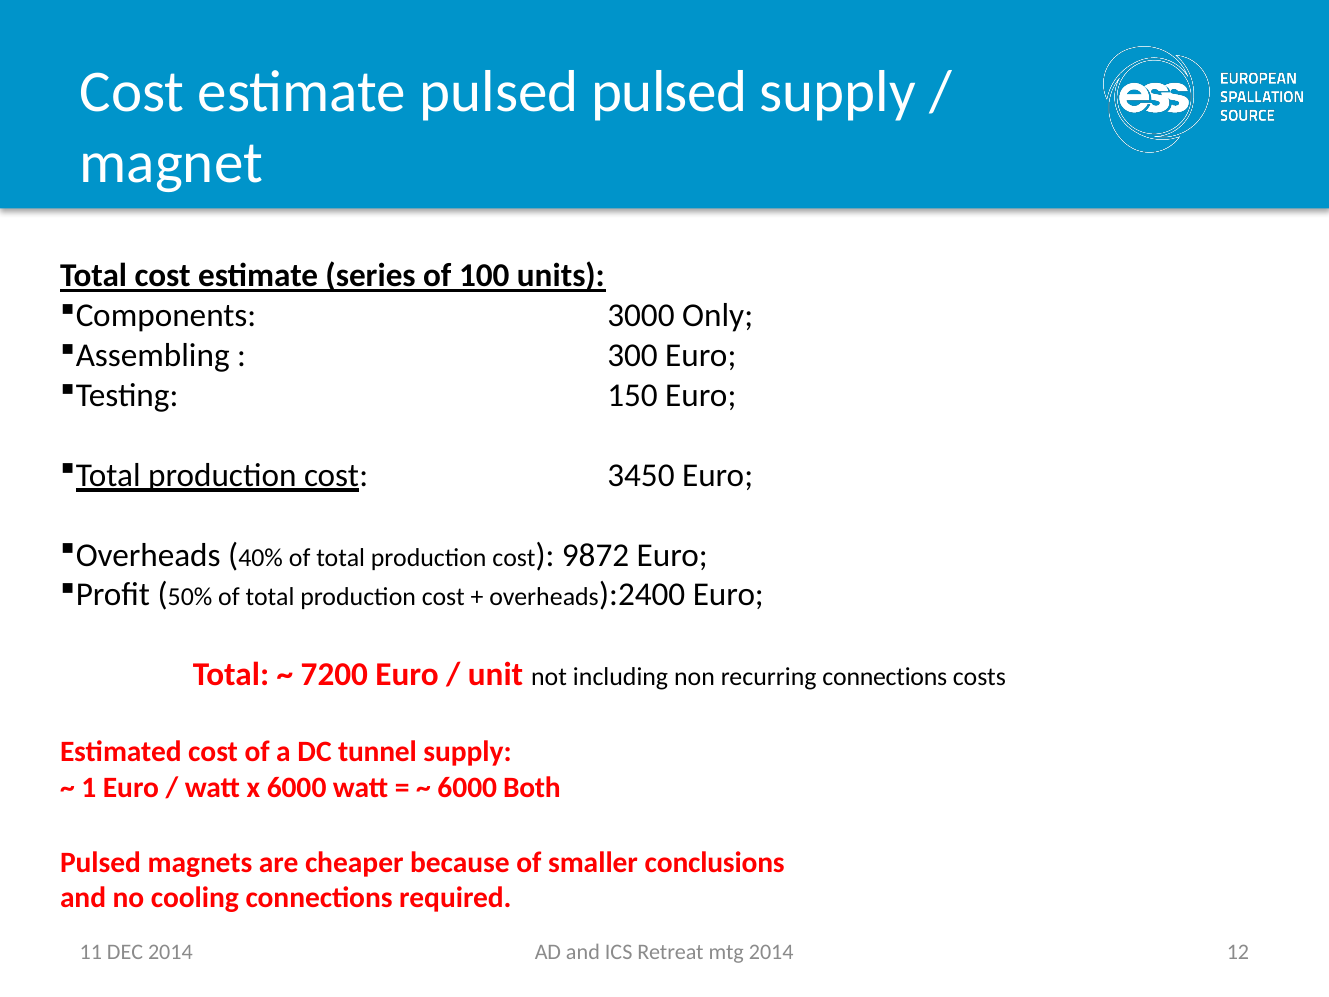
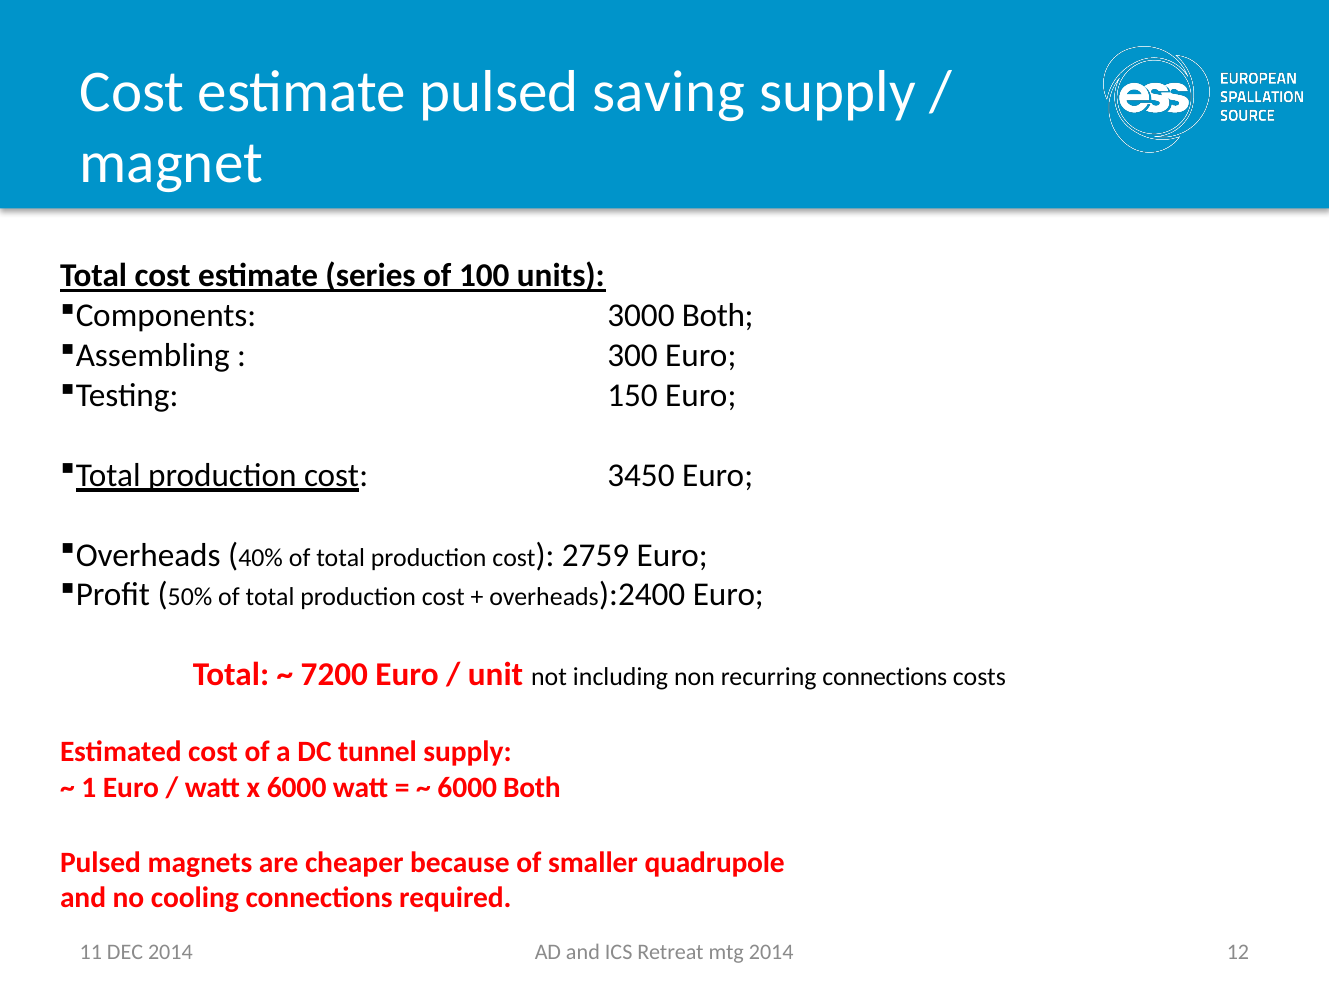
pulsed pulsed: pulsed -> saving (669, 92)
3000 Only: Only -> Both (718, 316)
9872: 9872 -> 2759 (596, 555)
conclusions: conclusions -> quadrupole (715, 863)
